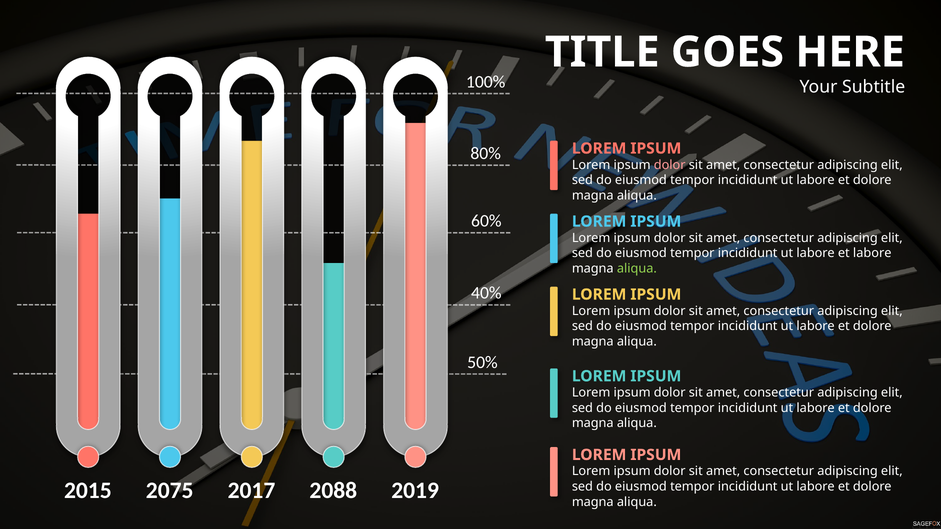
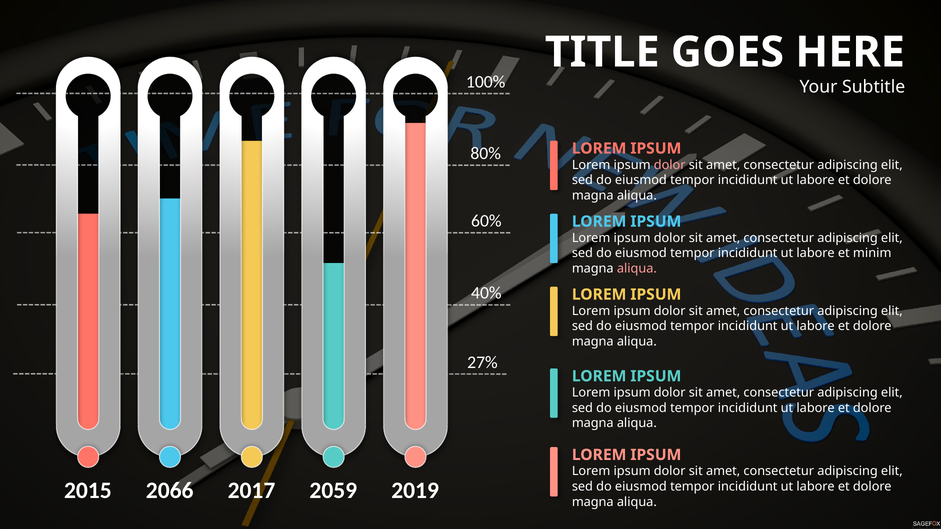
et labore: labore -> minim (872, 253)
aliqua colour: light green -> pink (637, 269)
50%: 50% -> 27% (482, 362)
2075: 2075 -> 2066 (170, 491)
2088: 2088 -> 2059 (333, 491)
